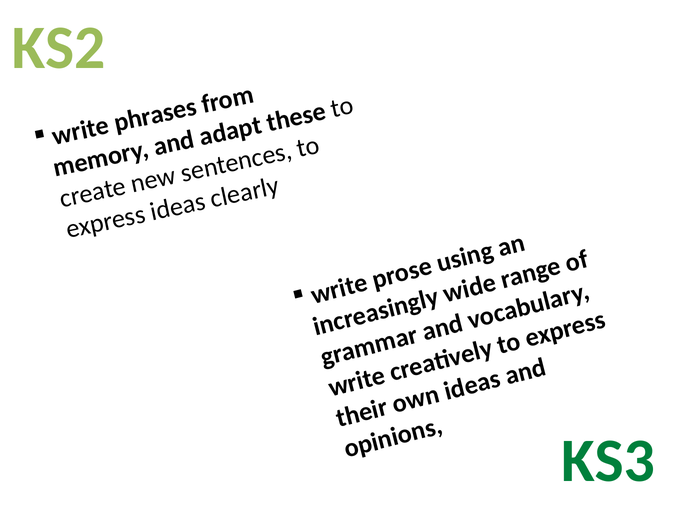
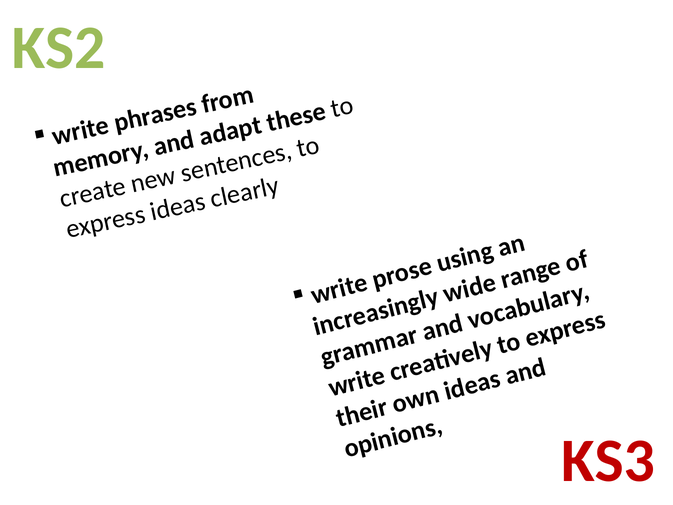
KS3 colour: green -> red (608, 461)
